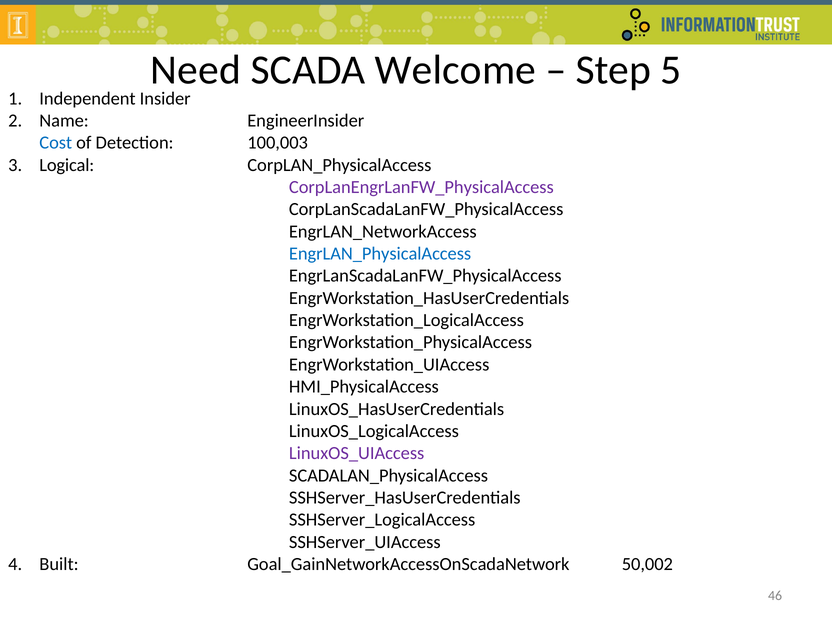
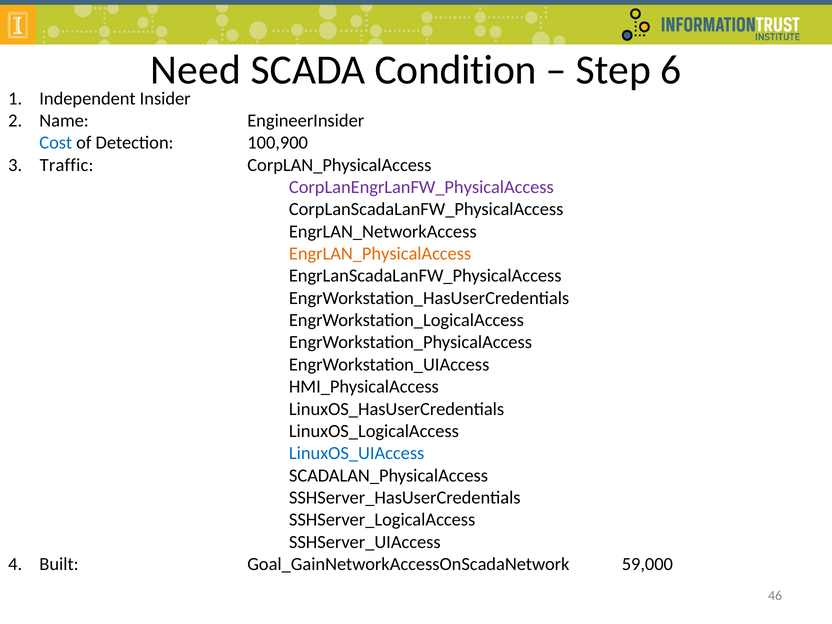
Welcome: Welcome -> Condition (456, 70)
5: 5 -> 6 (671, 70)
100,003: 100,003 -> 100,900 (278, 143)
Logical: Logical -> Traffic (67, 165)
EngrLAN_PhysicalAccess colour: blue -> orange (380, 254)
LinuxOS_UIAccess colour: purple -> blue (357, 453)
50,002: 50,002 -> 59,000 (647, 564)
